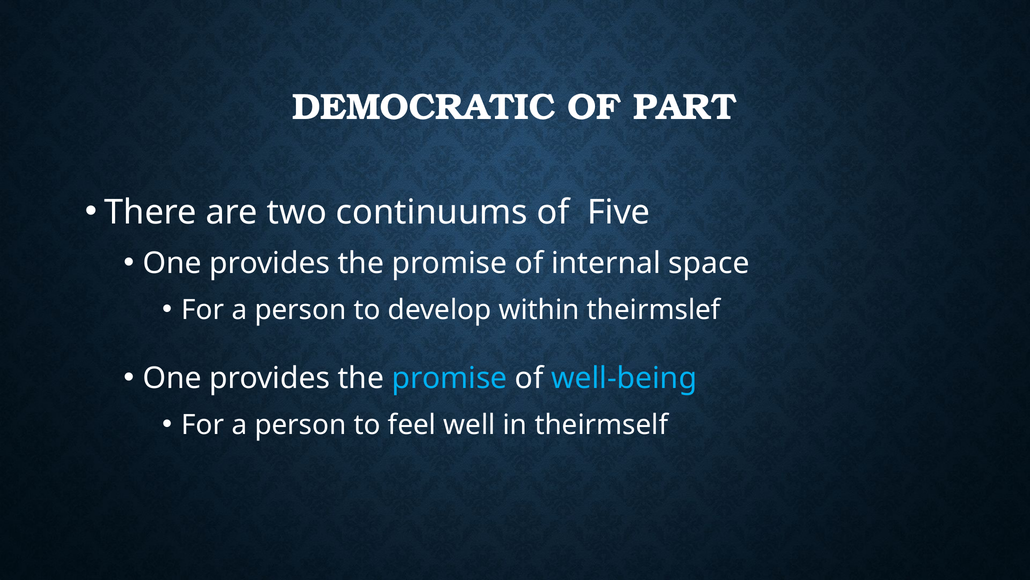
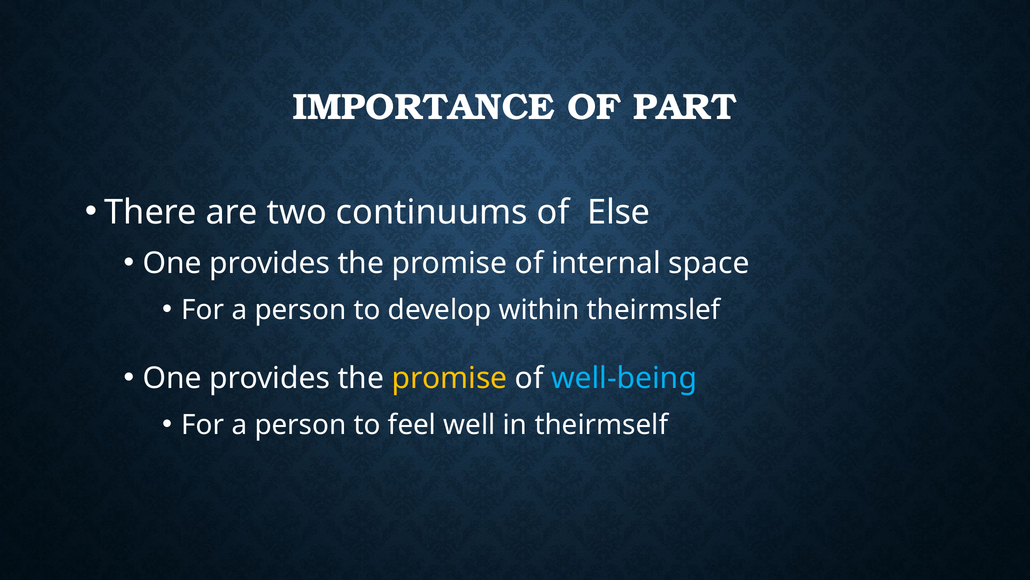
DEMOCRATIC: DEMOCRATIC -> IMPORTANCE (424, 107)
Five: Five -> Else (619, 212)
promise colour: light blue -> yellow (450, 378)
